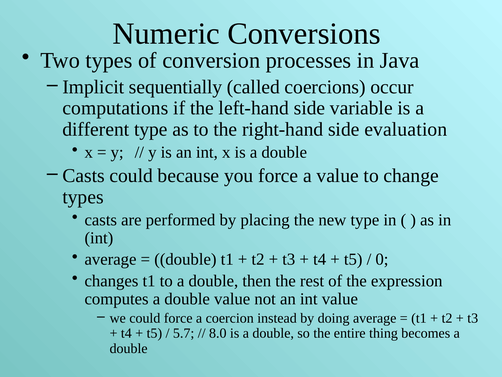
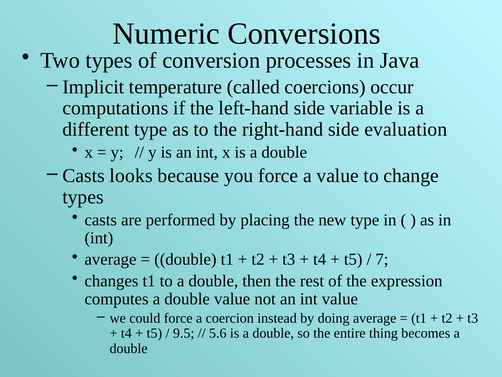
sequentially: sequentially -> temperature (175, 87)
Casts could: could -> looks (131, 176)
0: 0 -> 7 (382, 259)
5.7: 5.7 -> 9.5 (184, 333)
8.0: 8.0 -> 5.6 (218, 333)
